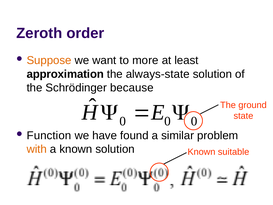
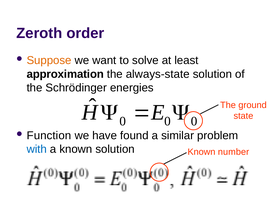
more: more -> solve (145, 60)
because: because -> energies (132, 88)
with colour: orange -> blue (37, 149)
suitable: suitable -> number (234, 152)
